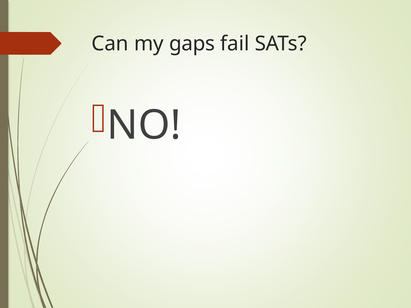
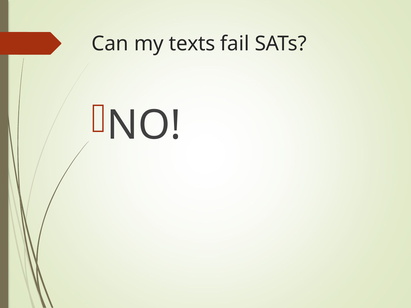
gaps: gaps -> texts (192, 44)
